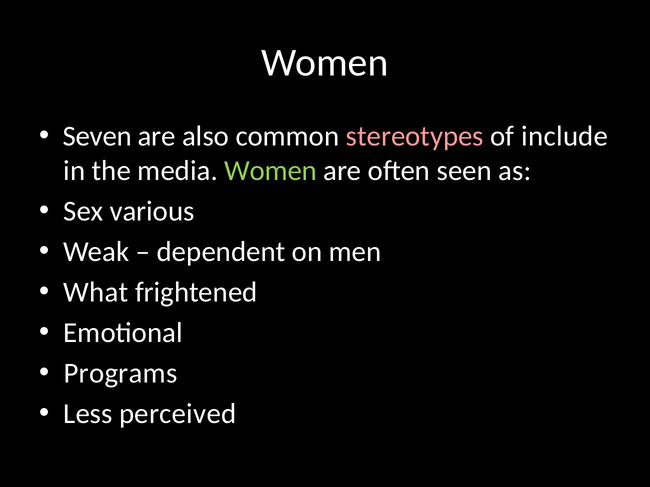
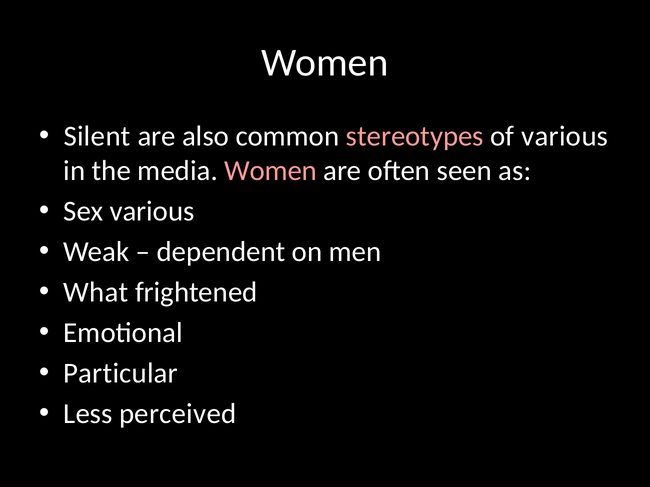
Seven: Seven -> Silent (97, 136)
of include: include -> various (565, 136)
Women colour: light green -> pink (271, 171)
Programs: Programs -> Particular (121, 374)
